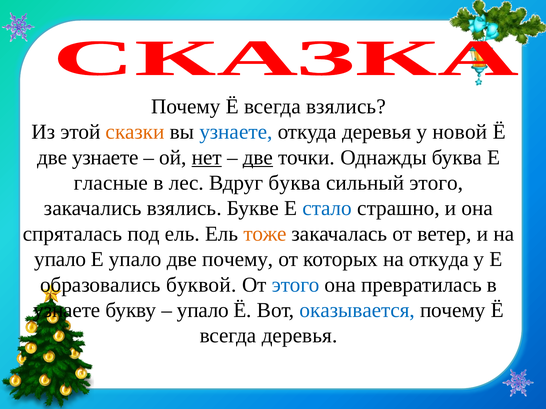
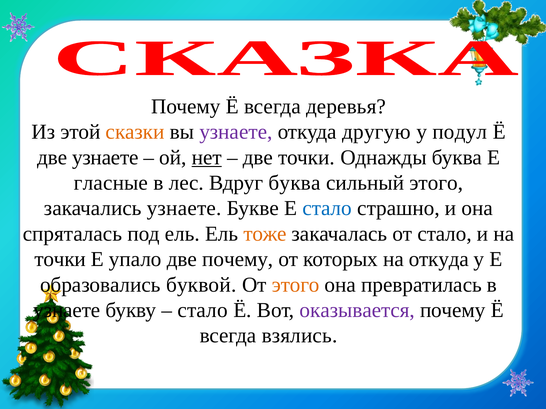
всегда взялись: взялись -> деревья (346, 107)
узнаете colour: blue -> purple (236, 132)
откуда деревья: деревья -> другую (376, 132)
новой: новой -> подул (460, 132)
две underline: present -> none (258, 158)
закачались взялись: взялись -> узнаете (184, 209)
от ветер: ветер -> стало (445, 234)
упало: упало -> точки (60, 260)
этого colour: blue -> orange (296, 285)
упало: упало -> стало (203, 311)
оказывается colour: blue -> purple (357, 311)
всегда деревья: деревья -> взялись (300, 336)
